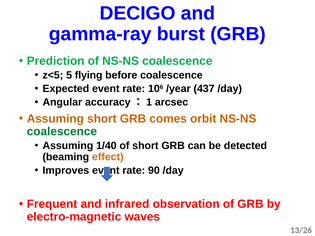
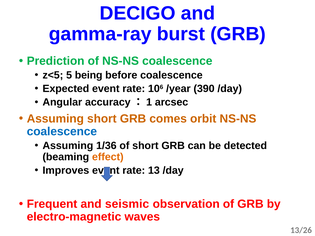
flying: flying -> being (89, 75)
437: 437 -> 390 (204, 89)
coalescence colour: green -> blue (62, 132)
1/40: 1/40 -> 1/36 (106, 146)
90: 90 -> 13 (154, 171)
infrared: infrared -> seismic (127, 204)
